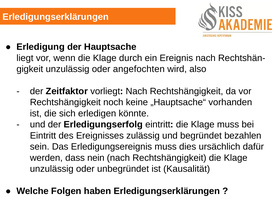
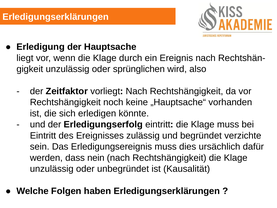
angefochten: angefochten -> sprünglichen (139, 69)
bezahlen: bezahlen -> verzichte (243, 135)
